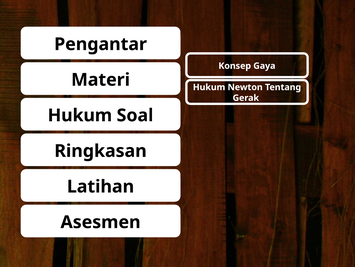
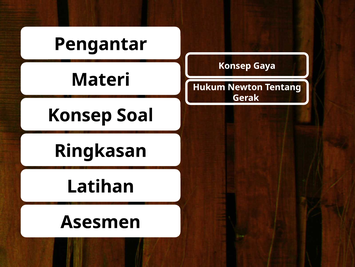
Hukum: Hukum -> Konsep (80, 115)
